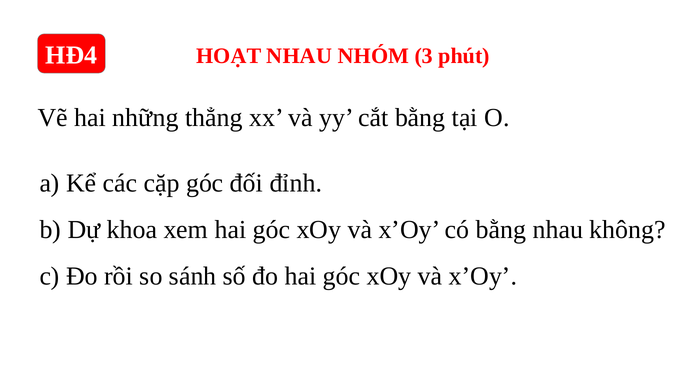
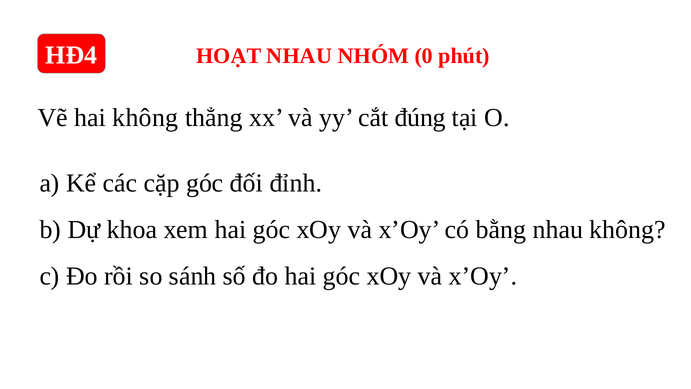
3: 3 -> 0 (424, 56)
hai những: những -> không (145, 117)
cắt bằng: bằng -> đúng (420, 117)
